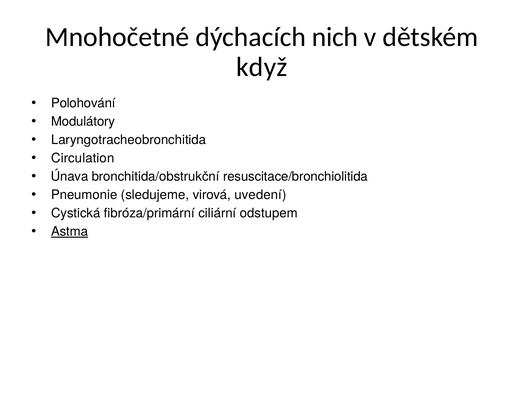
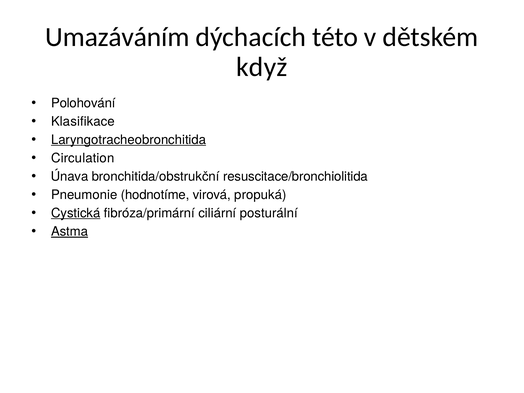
Mnohočetné: Mnohočetné -> Umazáváním (117, 37)
nich: nich -> této (335, 37)
Modulátory: Modulátory -> Klasifikace (83, 121)
Laryngotracheobronchitida underline: none -> present (129, 140)
sledujeme: sledujeme -> hodnotíme (155, 195)
uvedení: uvedení -> propuká (261, 195)
Cystická underline: none -> present (76, 213)
odstupem: odstupem -> posturální (269, 213)
